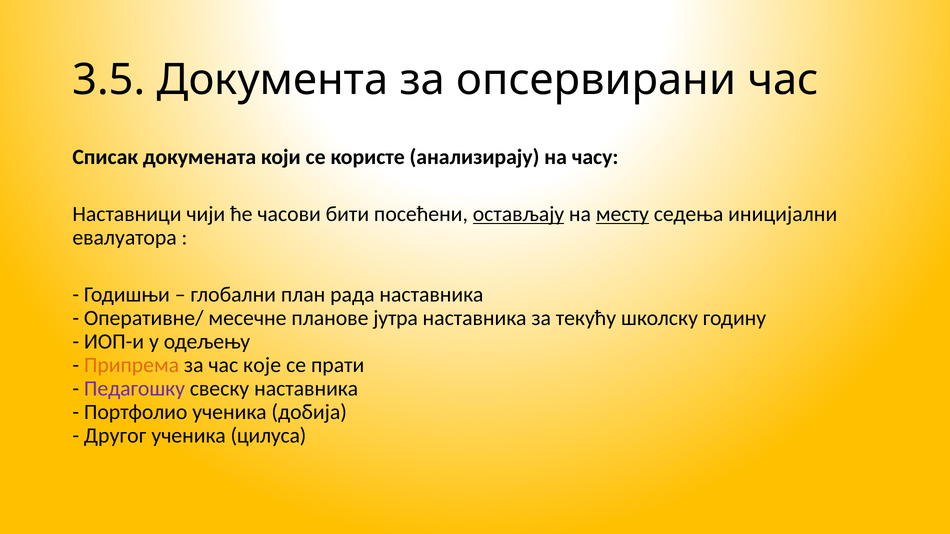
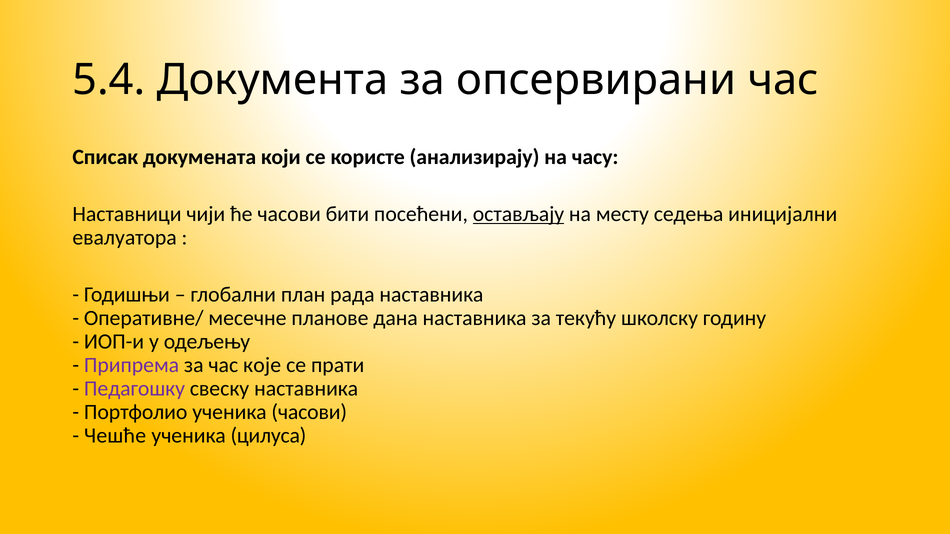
3.5: 3.5 -> 5.4 (109, 80)
месту underline: present -> none (622, 214)
јутра: јутра -> дана (396, 318)
Припрема colour: orange -> purple (132, 365)
ученика добија: добија -> часови (309, 412)
Другог: Другог -> Чешће (115, 436)
